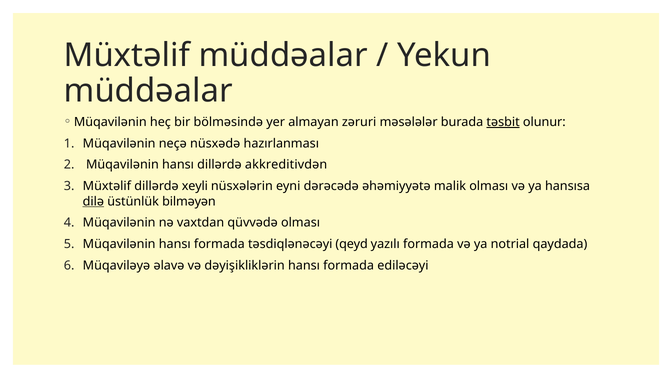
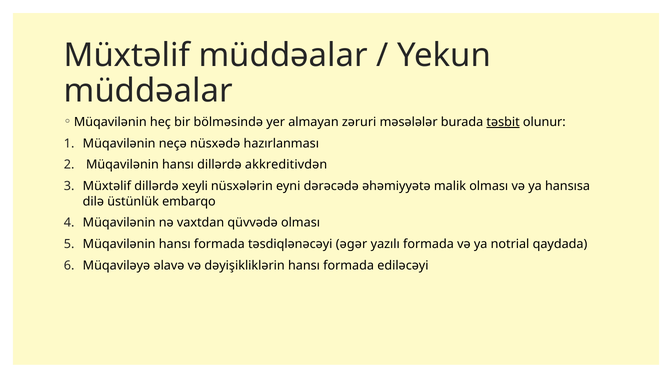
dilə underline: present -> none (93, 201)
bilməyən: bilməyən -> embarqo (189, 201)
qeyd: qeyd -> əgər (352, 244)
